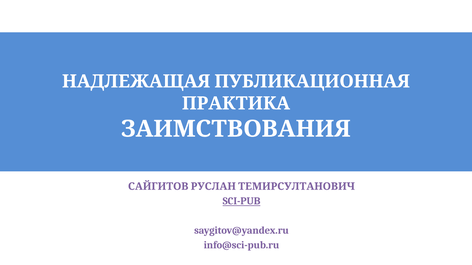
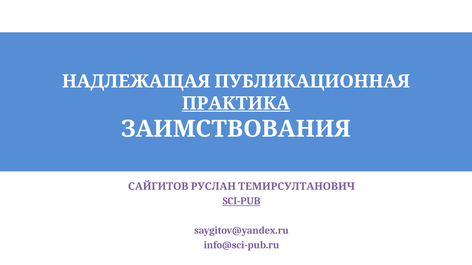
ПРАКТИКА underline: none -> present (236, 104)
